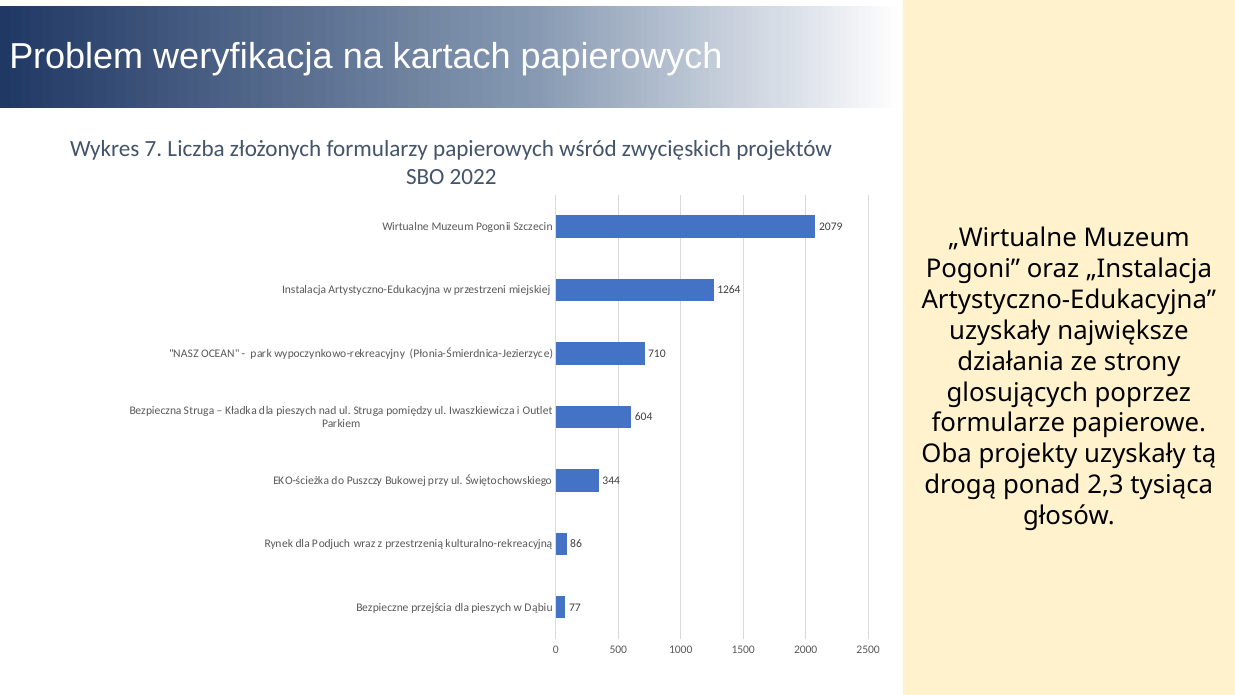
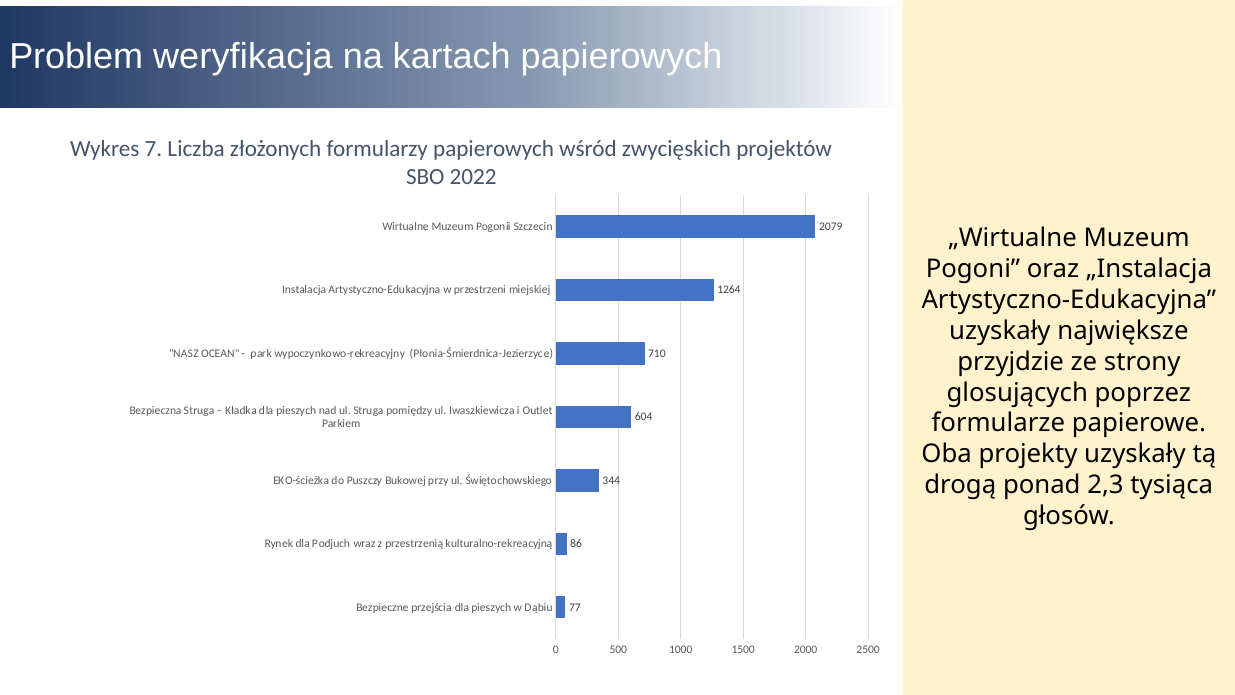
działania: działania -> przyjdzie (1011, 362)
